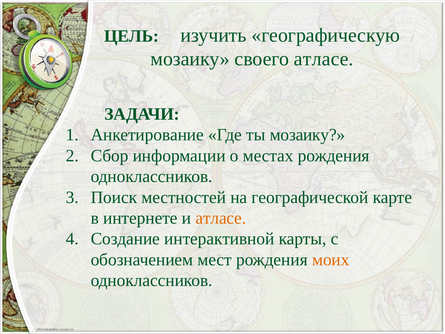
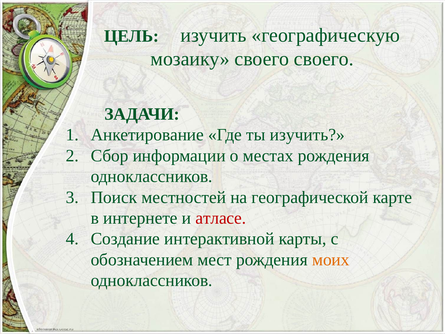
своего атласе: атласе -> своего (324, 59)
ты мозаику: мозаику -> изучить (307, 135)
атласе colour: orange -> red (221, 218)
